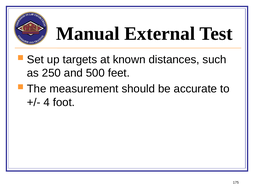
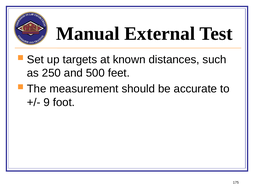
4: 4 -> 9 (47, 103)
